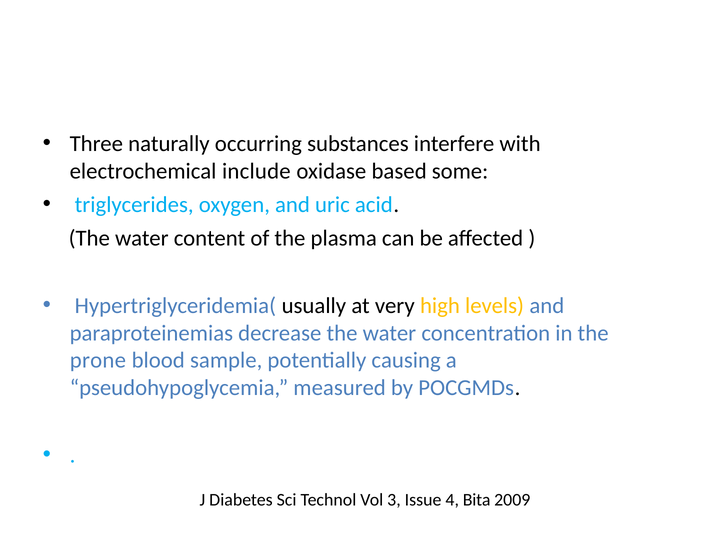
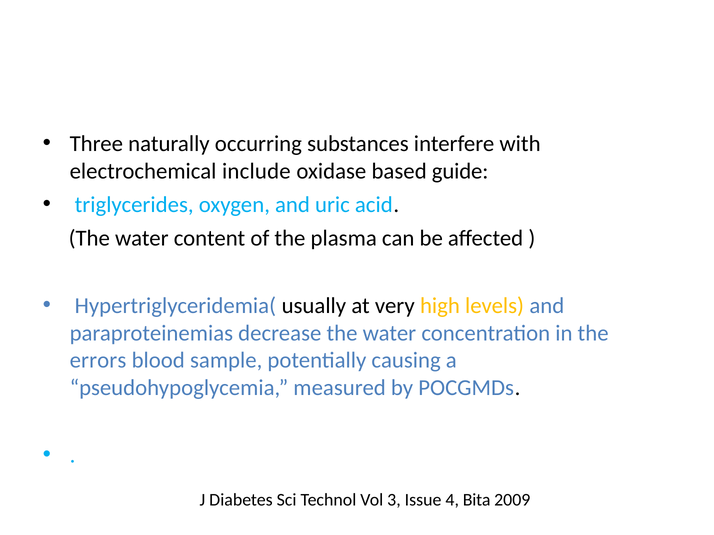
some: some -> guide (460, 171)
prone: prone -> errors (98, 361)
